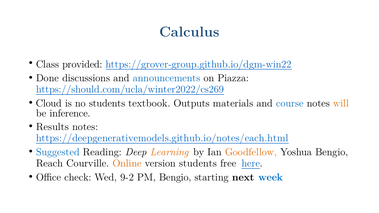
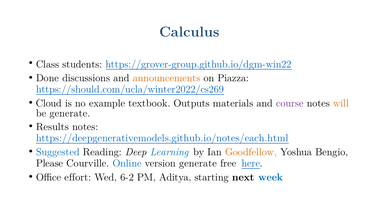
provided: provided -> students (82, 64)
announcements colour: blue -> orange (167, 78)
no students: students -> example (107, 103)
course colour: blue -> purple (290, 103)
be inference: inference -> generate (70, 113)
Learning colour: orange -> blue (169, 152)
Reach: Reach -> Please (50, 163)
Online colour: orange -> blue (127, 163)
version students: students -> generate (198, 163)
check: check -> effort (78, 177)
9-2: 9-2 -> 6-2 (127, 177)
PM Bengio: Bengio -> Aditya (175, 177)
